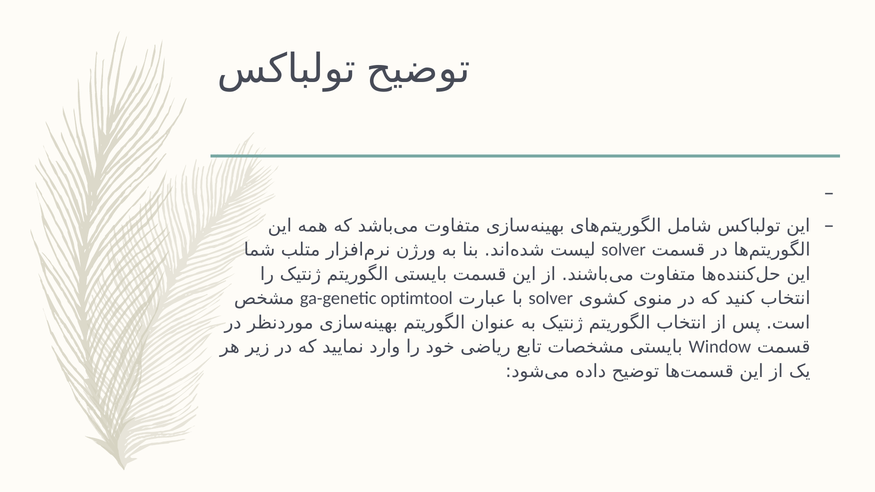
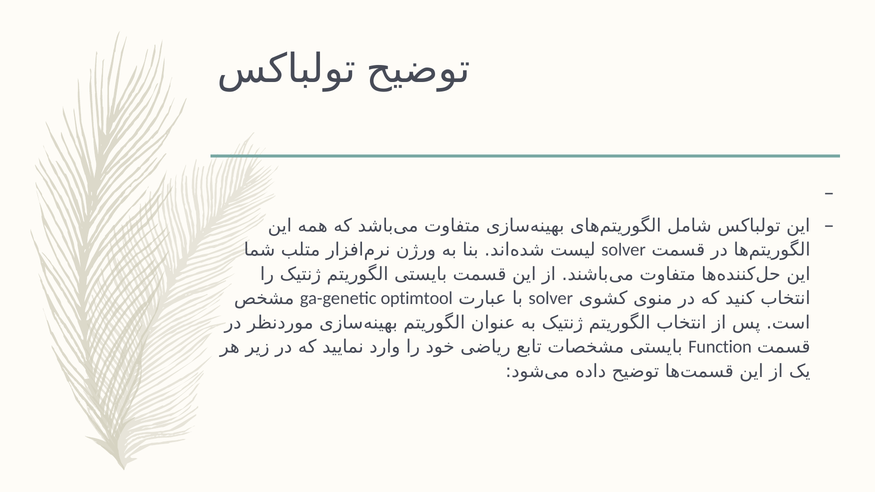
Window: Window -> Function (720, 347)
